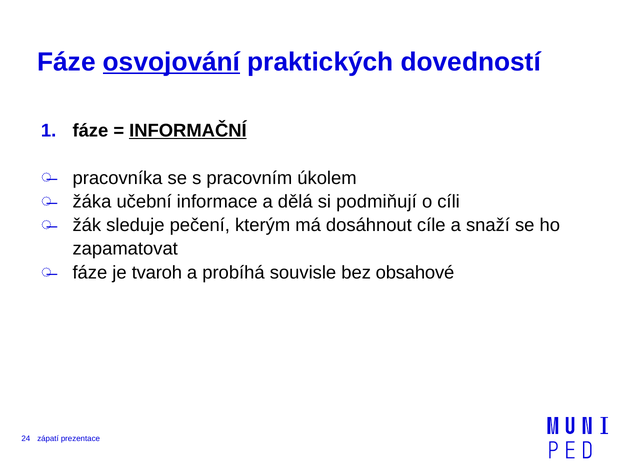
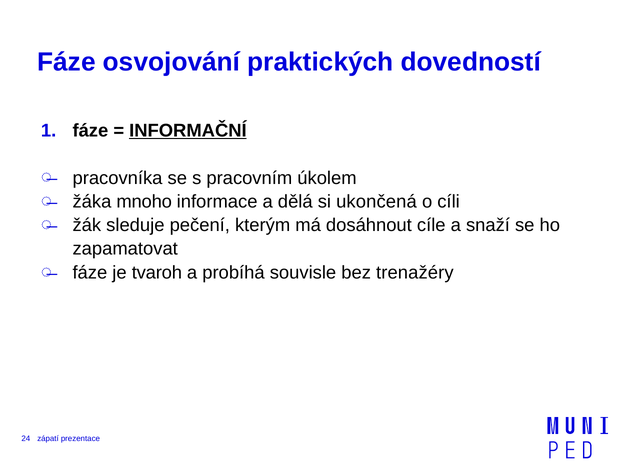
osvojování underline: present -> none (172, 62)
učební: učební -> mnoho (144, 202)
podmiňují: podmiňují -> ukončená (376, 202)
obsahové: obsahové -> trenažéry (415, 273)
